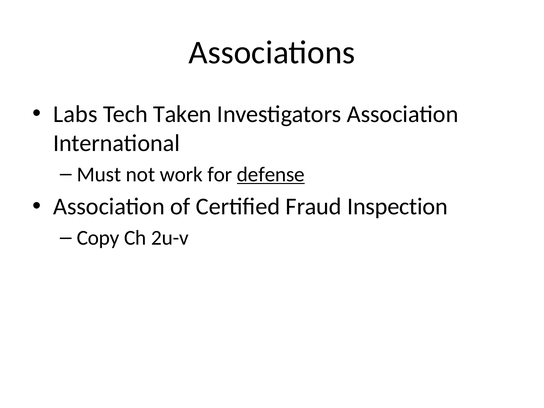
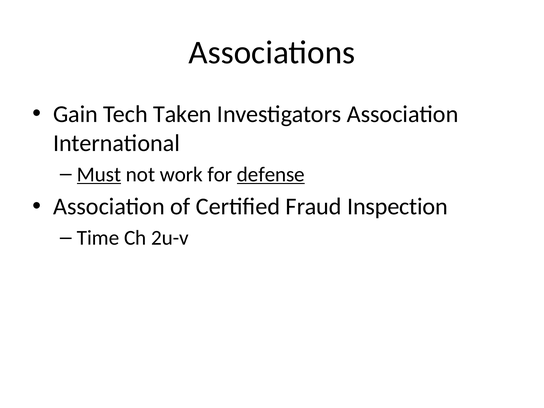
Labs: Labs -> Gain (75, 114)
Must underline: none -> present (99, 174)
Copy: Copy -> Time (98, 238)
